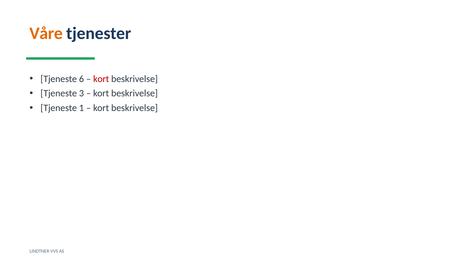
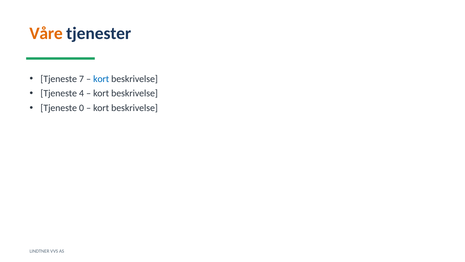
6: 6 -> 7 (82, 79)
kort colour: red -> blue (101, 79)
3: 3 -> 4 (82, 93)
1: 1 -> 0 (82, 108)
